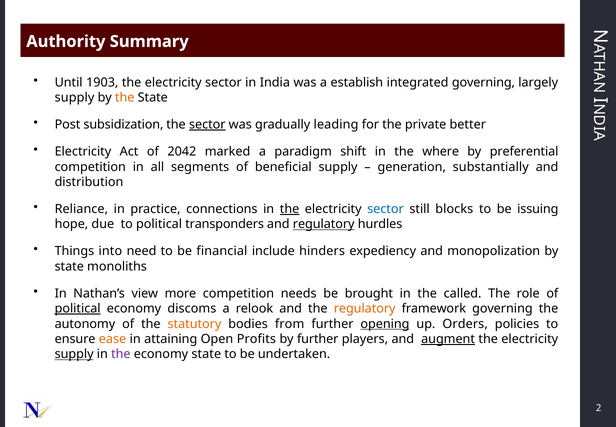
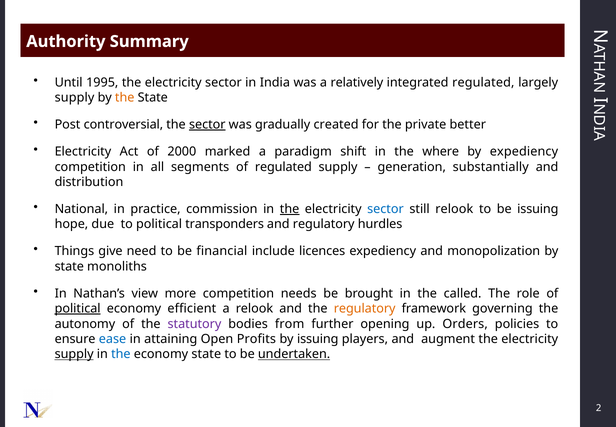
1903: 1903 -> 1995 (102, 82)
establish: establish -> relatively (357, 82)
integrated governing: governing -> regulated (483, 82)
subsidization: subsidization -> controversial (123, 125)
leading: leading -> created (336, 125)
2042: 2042 -> 2000 (182, 152)
by preferential: preferential -> expediency (524, 152)
of beneficial: beneficial -> regulated (283, 167)
Reliance: Reliance -> National (81, 209)
connections: connections -> commission (222, 209)
still blocks: blocks -> relook (454, 209)
regulatory underline: present -> none (324, 224)
into: into -> give (110, 251)
hinders: hinders -> licences (322, 251)
discoms: discoms -> efficient (192, 308)
statutory colour: orange -> purple (194, 323)
opening underline: present -> none (385, 323)
ease colour: orange -> blue (113, 339)
by further: further -> issuing (318, 339)
augment underline: present -> none (448, 339)
the colour: purple -> blue (121, 354)
undertaken underline: none -> present (294, 354)
